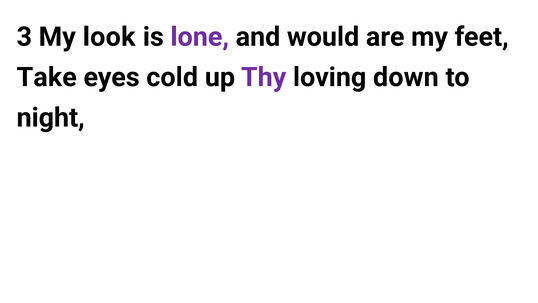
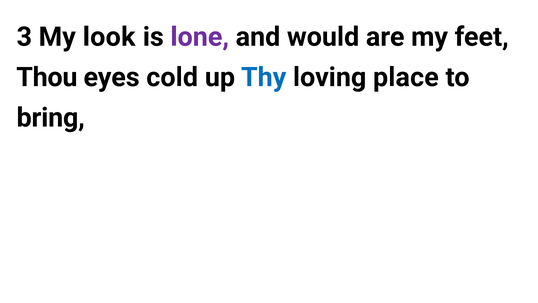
Take: Take -> Thou (47, 77)
Thy colour: purple -> blue (264, 77)
down: down -> place (406, 77)
night: night -> bring (51, 118)
